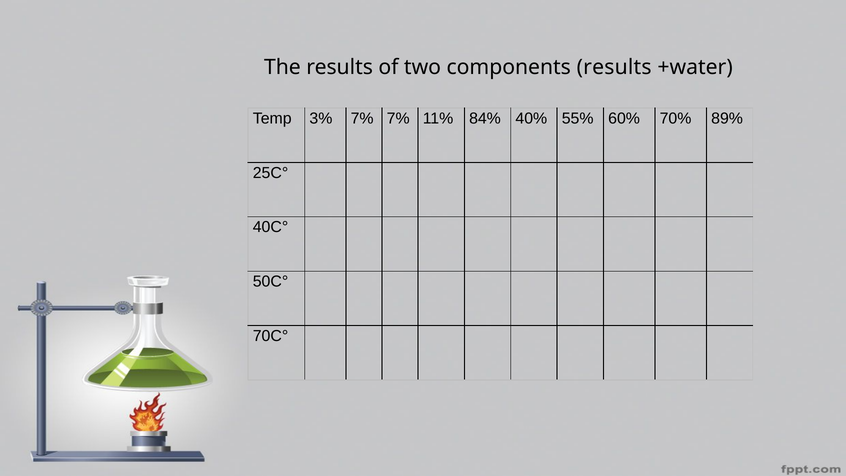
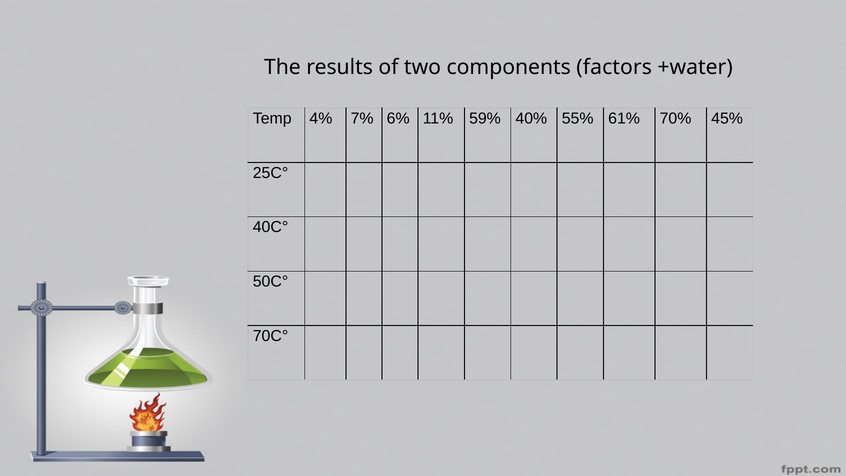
components results: results -> factors (614, 67)
3%: 3% -> 4% (321, 118)
7% 7%: 7% -> 6% (398, 118)
84%: 84% -> 59% (485, 118)
60%: 60% -> 61% (624, 118)
89%: 89% -> 45% (727, 118)
